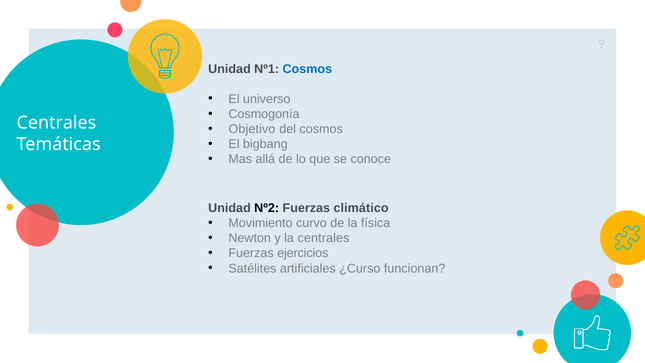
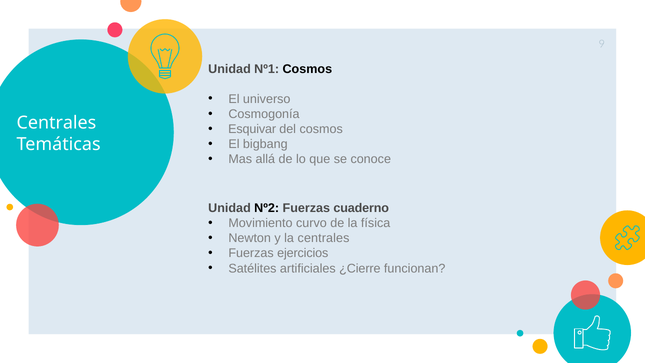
Cosmos colour: blue -> black (307, 69)
Objetivo: Objetivo -> Esquivar (252, 129)
climático: climático -> cuaderno (361, 208)
¿Curso: ¿Curso -> ¿Cierre (360, 268)
